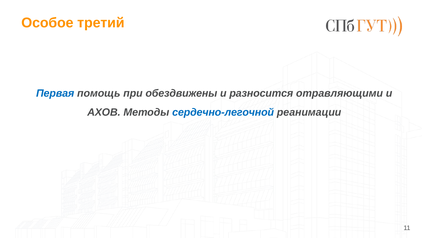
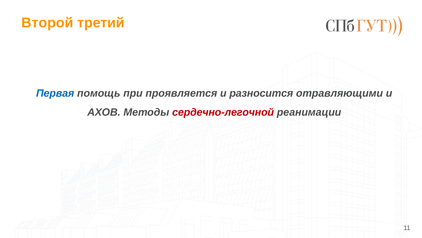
Особое: Особое -> Второй (47, 23)
обездвижены: обездвижены -> проявляется (181, 93)
сердечно-легочной colour: blue -> red (223, 112)
